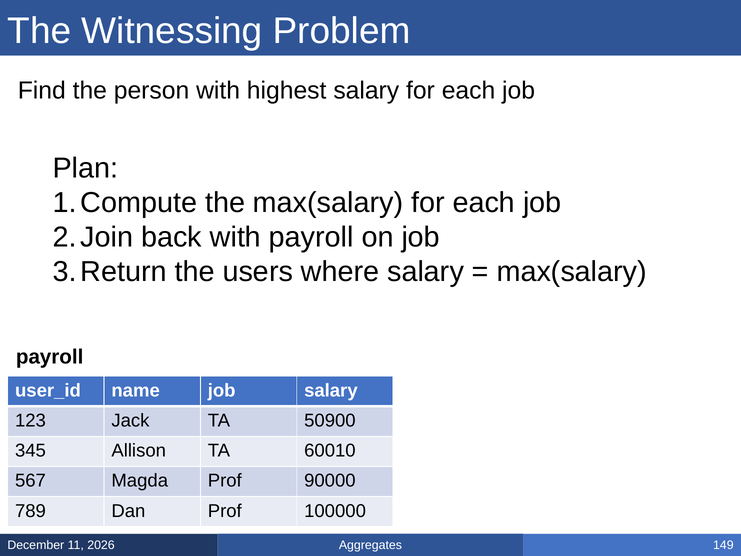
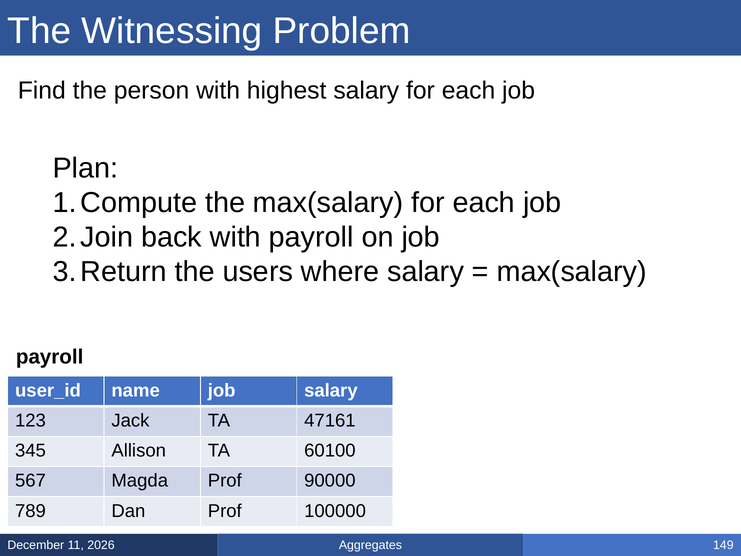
50900: 50900 -> 47161 (330, 421)
60010: 60010 -> 60100 (330, 451)
